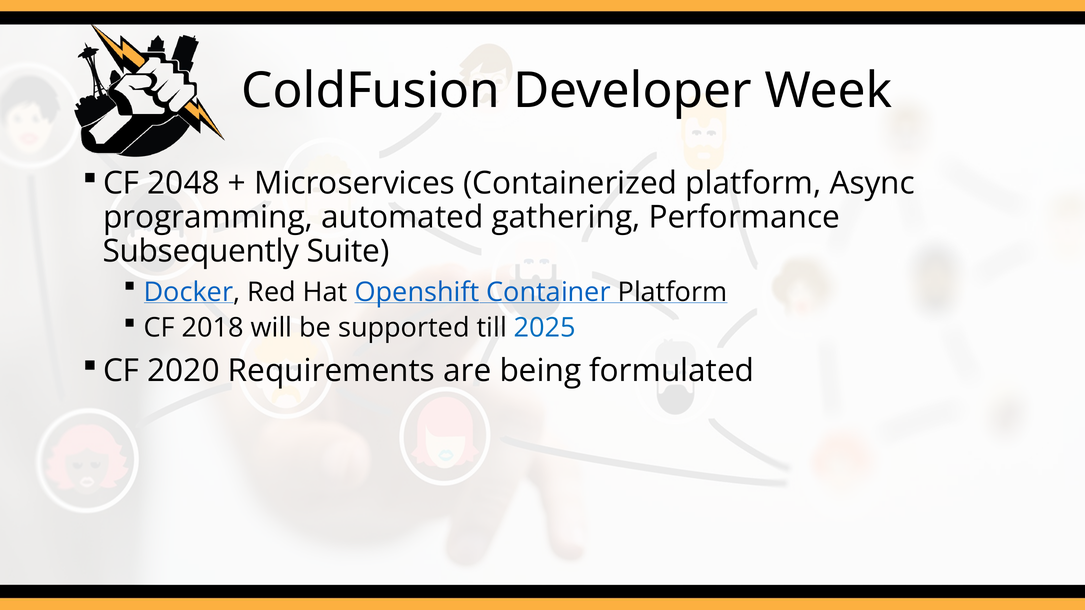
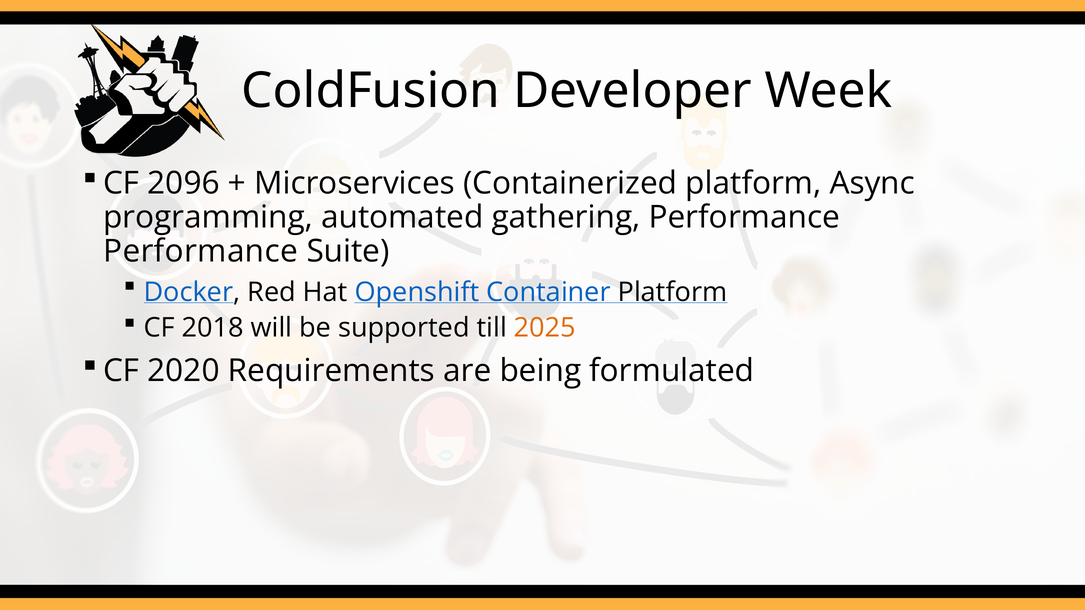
2048: 2048 -> 2096 (184, 183)
Subsequently: Subsequently -> Performance (201, 252)
2025 colour: blue -> orange (545, 328)
